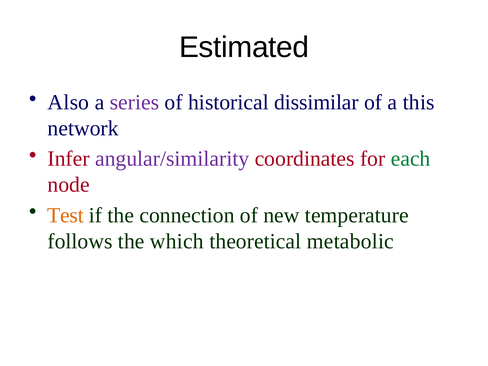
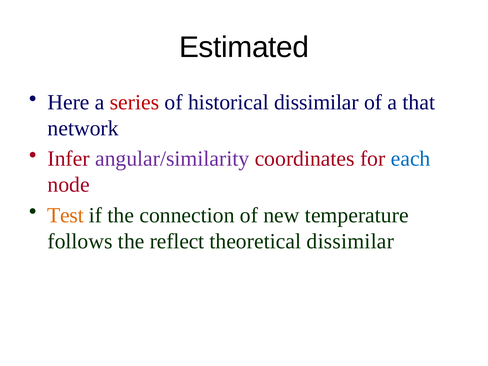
Also: Also -> Here (69, 102)
series colour: purple -> red (135, 102)
this: this -> that (419, 102)
each colour: green -> blue (411, 159)
which: which -> reflect (177, 241)
theoretical metabolic: metabolic -> dissimilar (350, 241)
